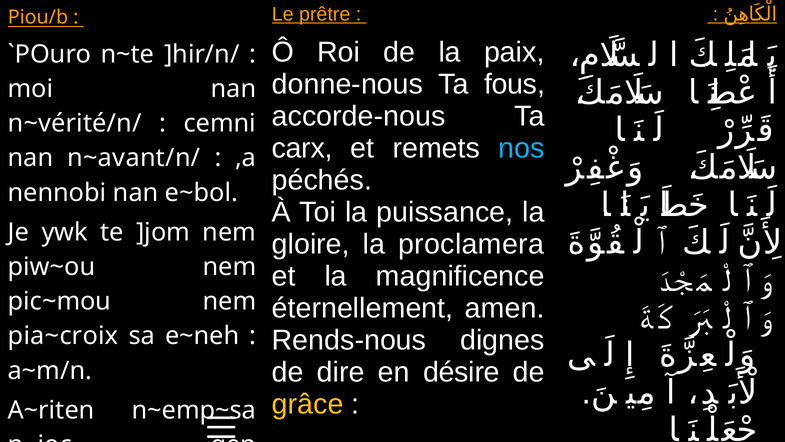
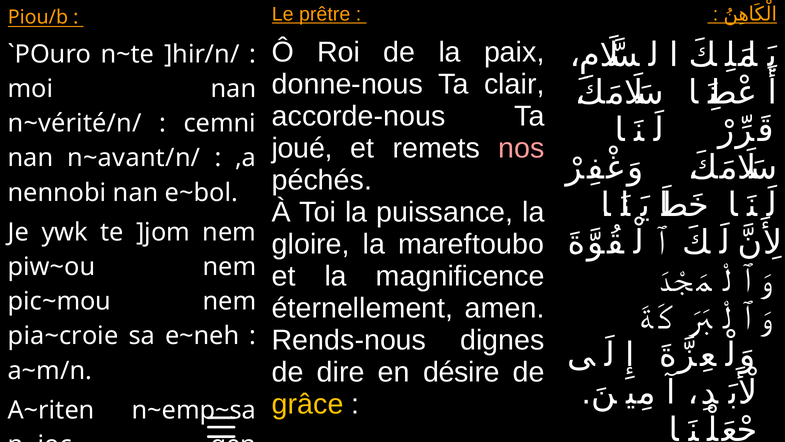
fous: fous -> clair (514, 84)
carx: carx -> joué (302, 148)
nos colour: light blue -> pink (521, 148)
proclamera: proclamera -> mareftoubo (471, 244)
pia~croix: pia~croix -> pia~croie (63, 336)
